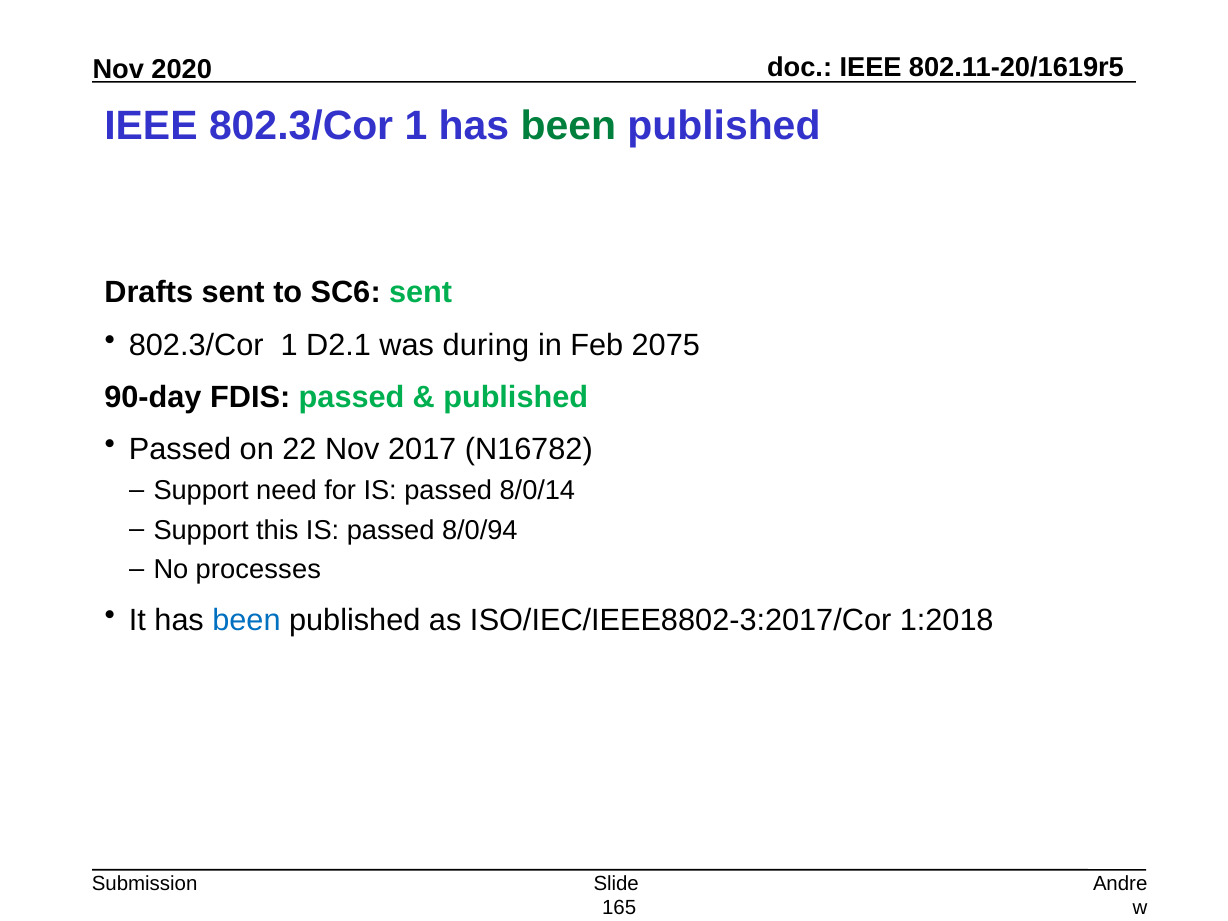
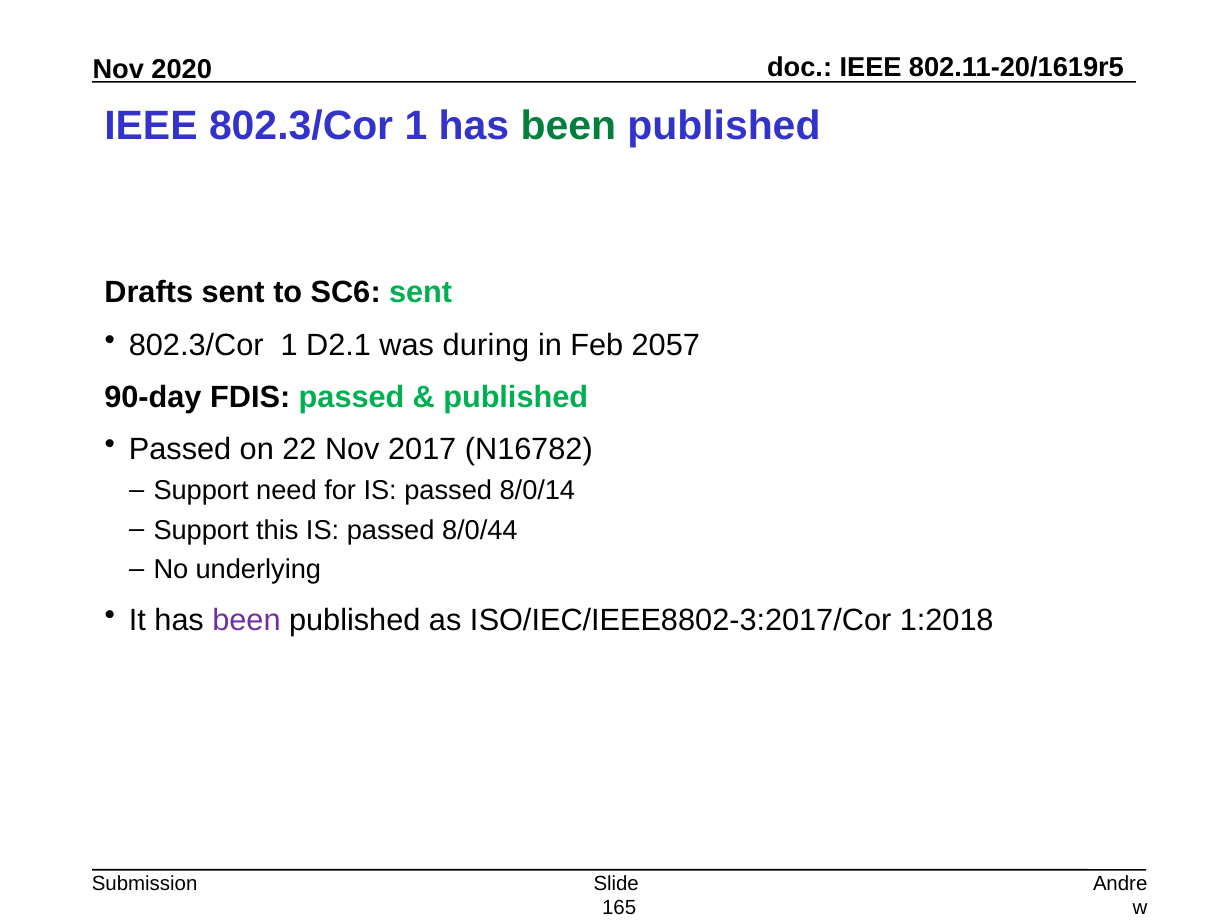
2075: 2075 -> 2057 (666, 345)
8/0/94: 8/0/94 -> 8/0/44 (480, 530)
processes: processes -> underlying (258, 570)
been colour: blue -> purple (246, 620)
